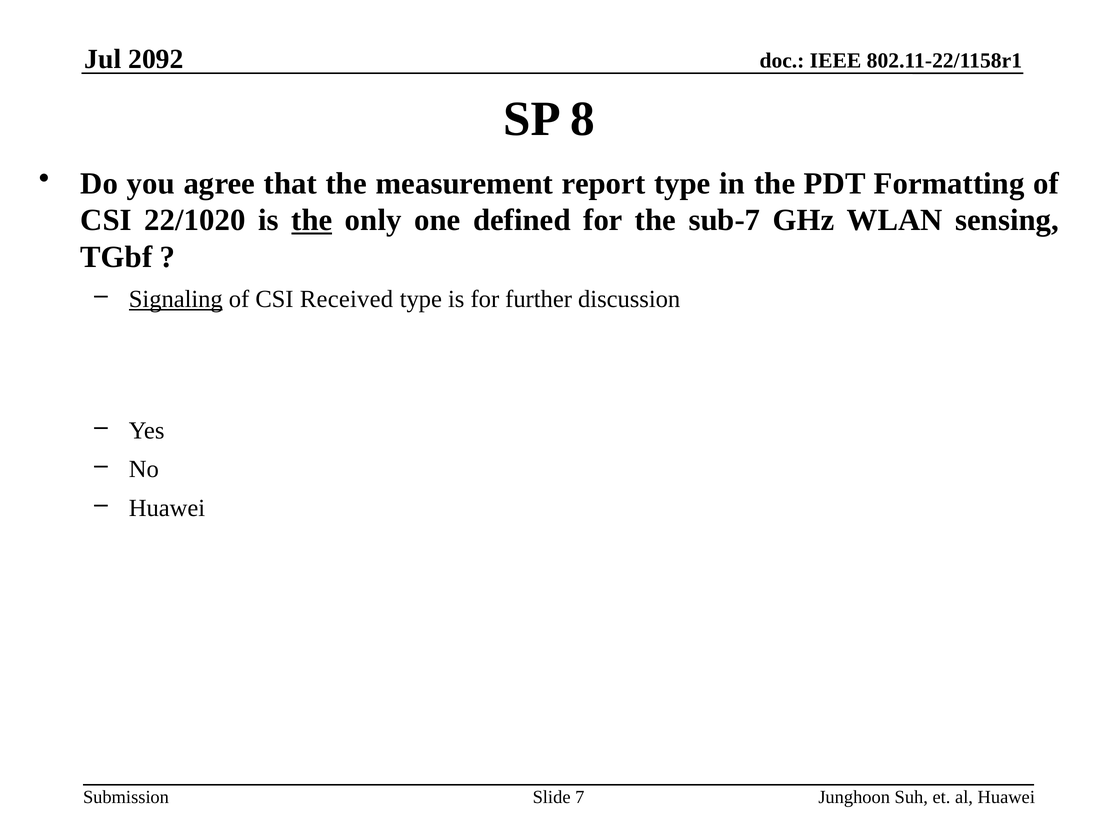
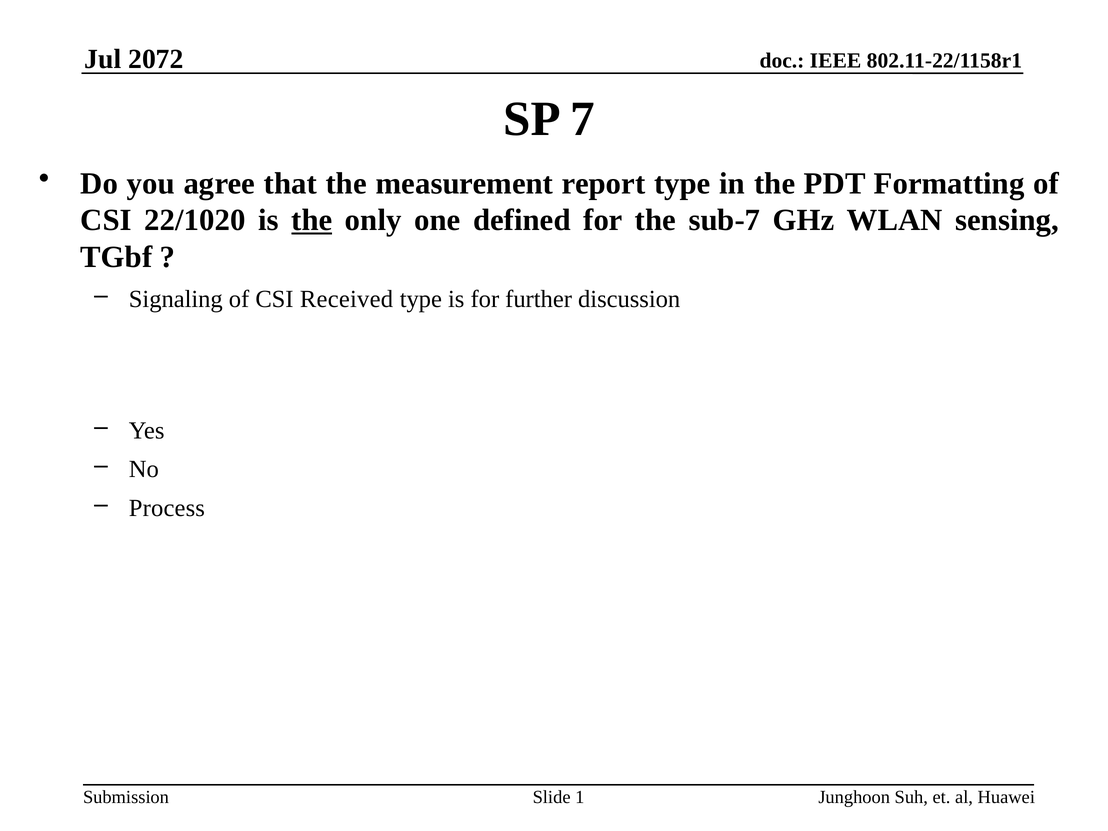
2092: 2092 -> 2072 (156, 59)
8: 8 -> 7 (583, 119)
Signaling underline: present -> none (176, 299)
Huawei: Huawei -> Process (167, 508)
7: 7 -> 1 (580, 797)
